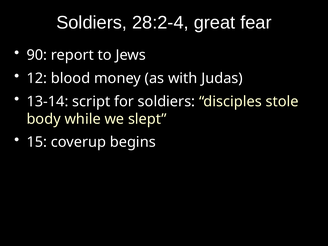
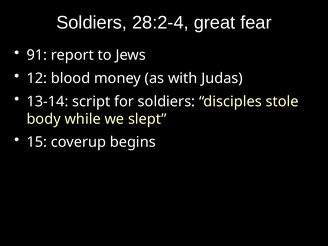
90: 90 -> 91 (37, 55)
